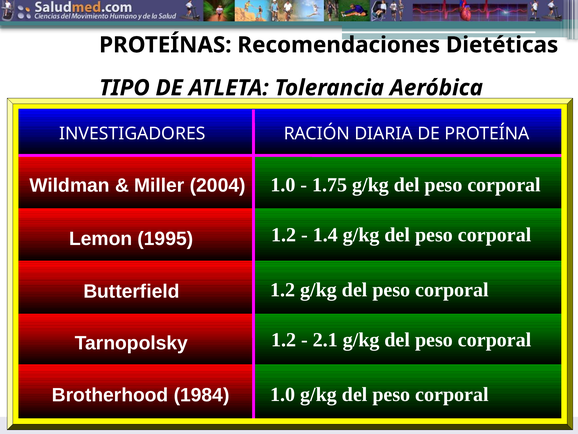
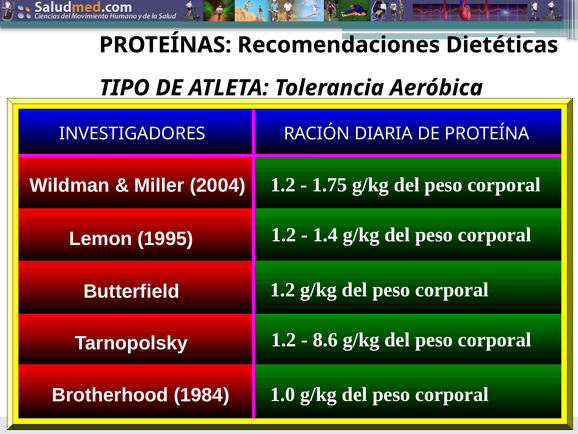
2004 1.0: 1.0 -> 1.2 (283, 185)
2.1: 2.1 -> 8.6 (325, 339)
